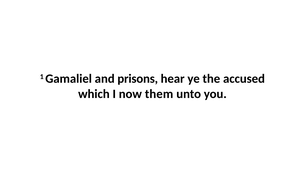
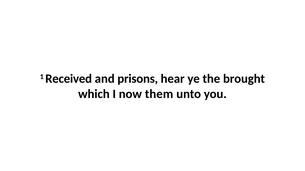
Gamaliel: Gamaliel -> Received (69, 79)
accused: accused -> brought (244, 79)
